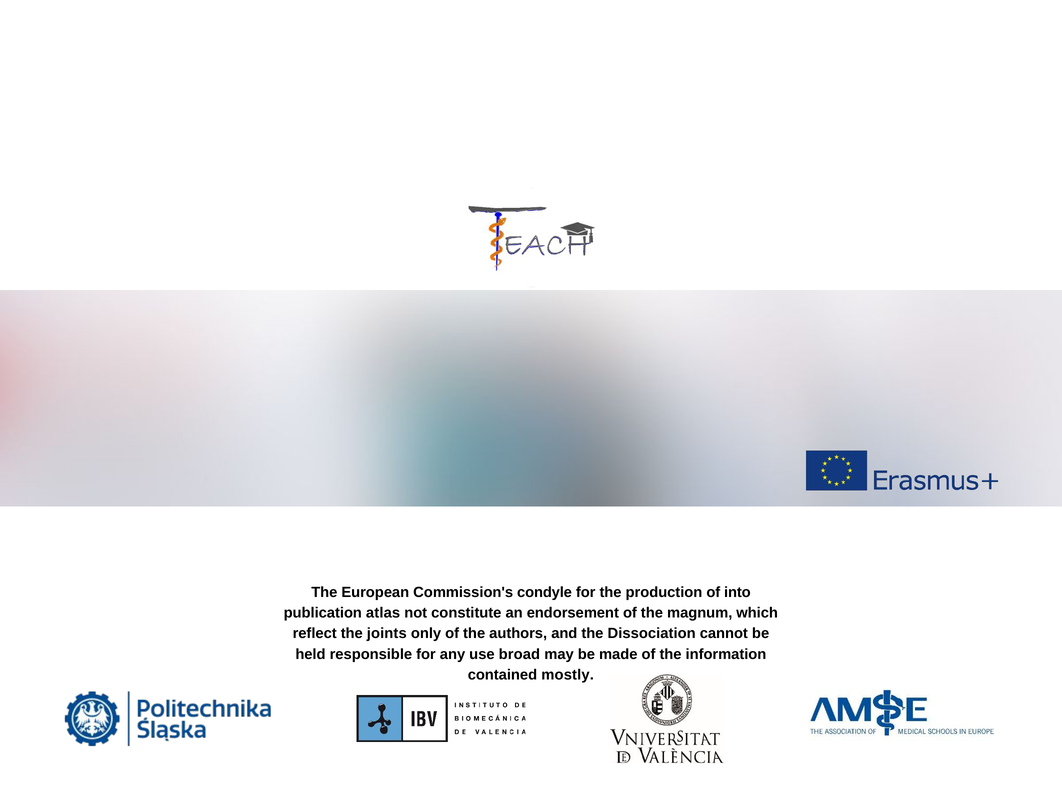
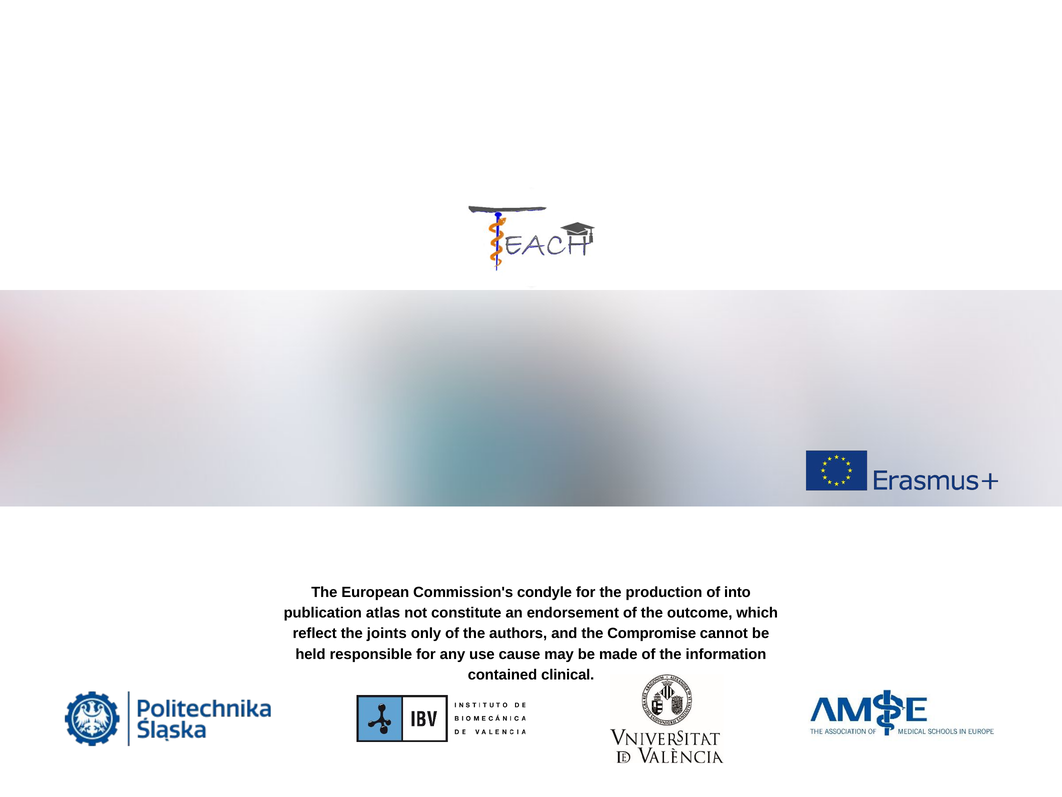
magnum: magnum -> outcome (700, 613)
Dissociation: Dissociation -> Compromise (652, 633)
broad: broad -> cause (519, 654)
mostly: mostly -> clinical (568, 674)
